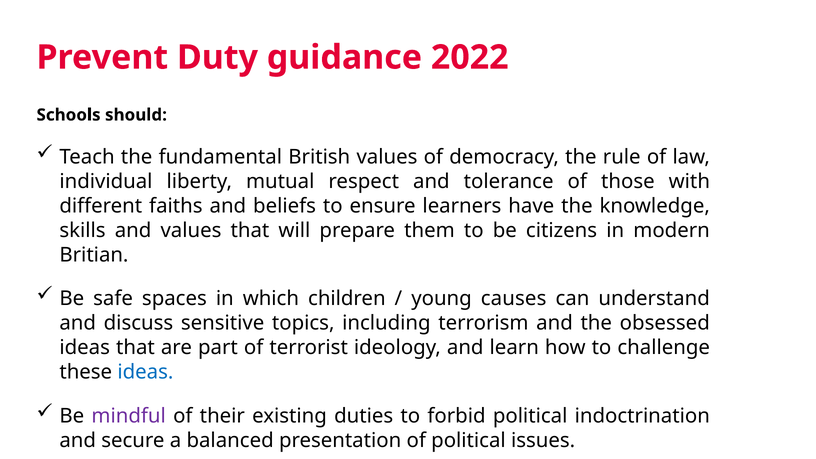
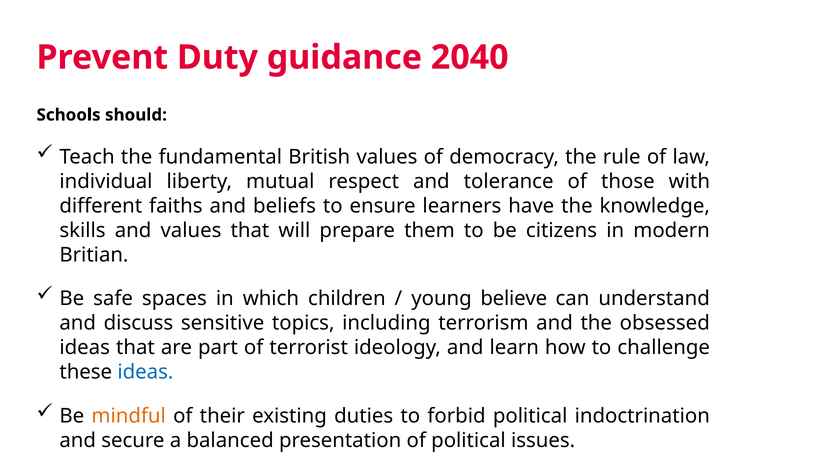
2022: 2022 -> 2040 (470, 57)
causes: causes -> believe (514, 299)
mindful colour: purple -> orange (129, 416)
